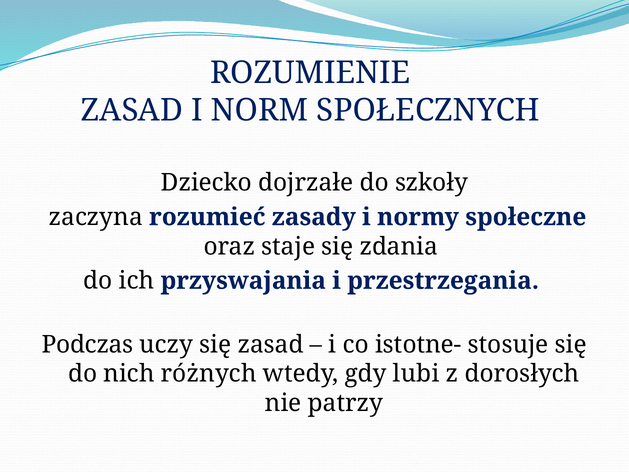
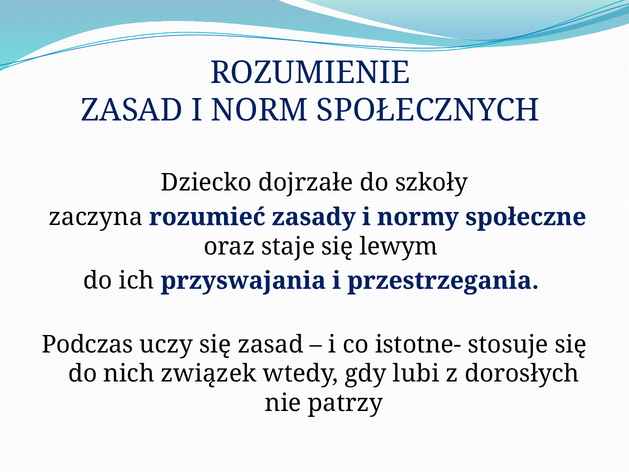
zdania: zdania -> lewym (399, 246)
różnych: różnych -> związek (209, 374)
